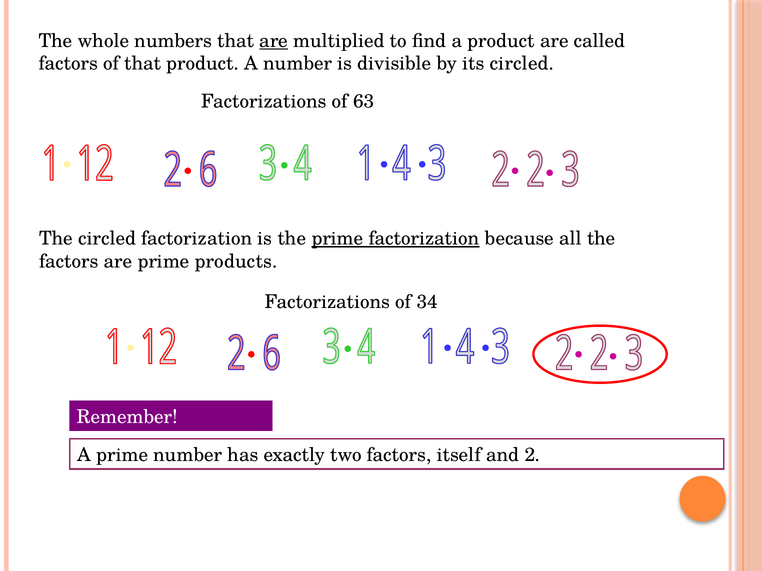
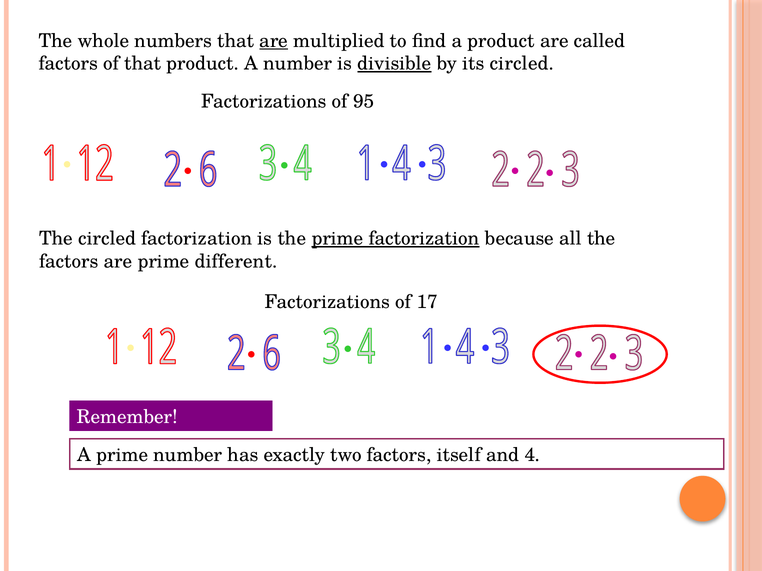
divisible underline: none -> present (394, 64)
63: 63 -> 95 (364, 102)
products: products -> different (236, 262)
34: 34 -> 17 (427, 302)
2: 2 -> 4 (532, 456)
